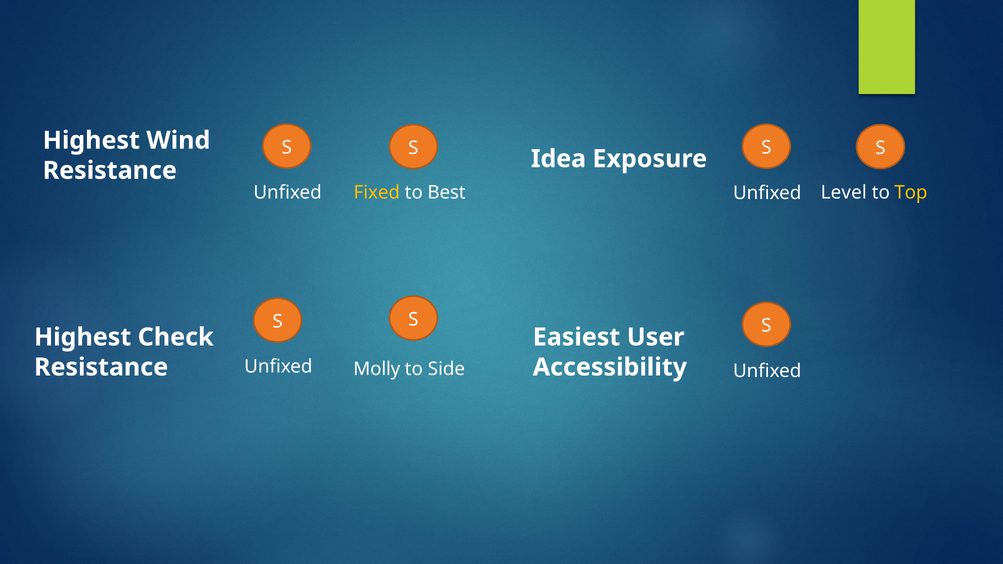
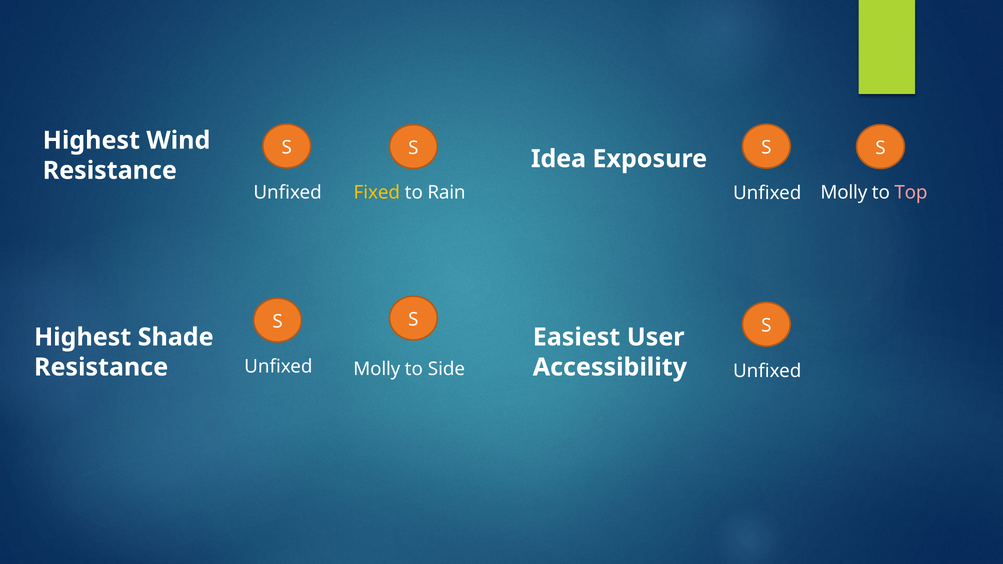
Best: Best -> Rain (447, 193)
Level: Level -> Molly (844, 193)
Top colour: yellow -> pink (911, 193)
Check: Check -> Shade (176, 337)
